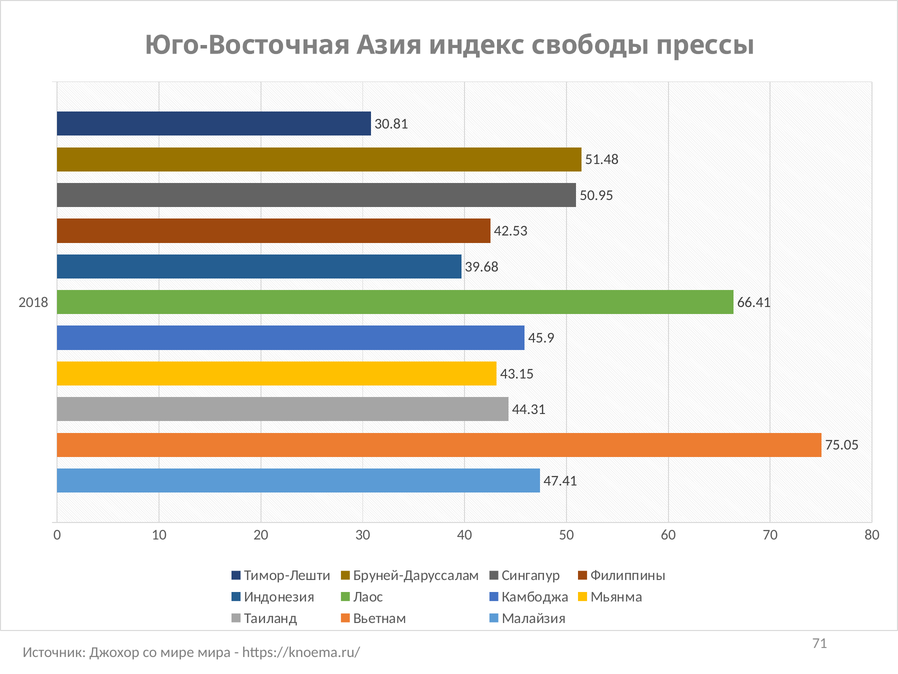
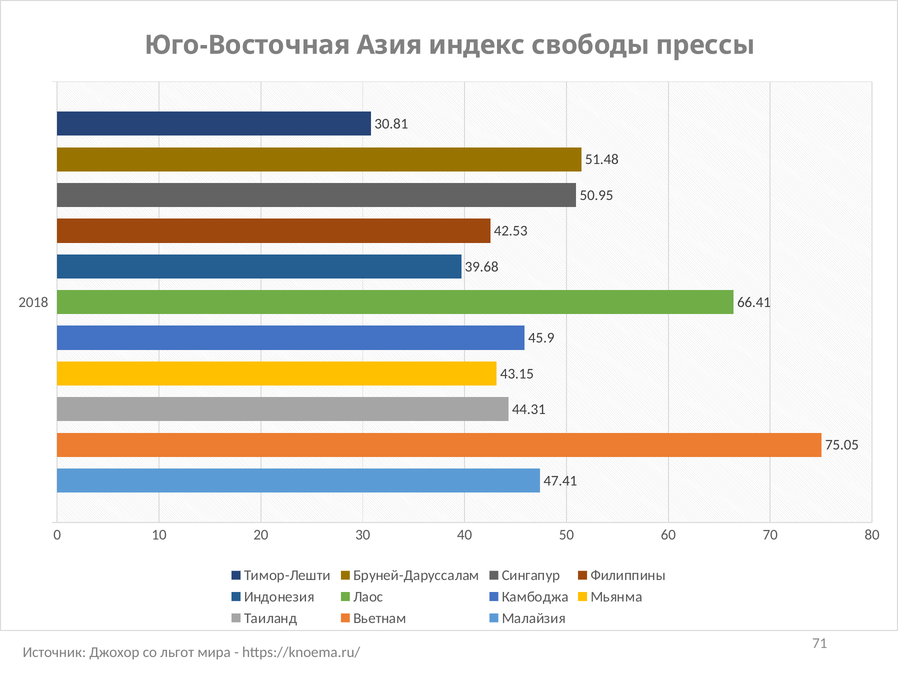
мире: мире -> льгот (177, 652)
